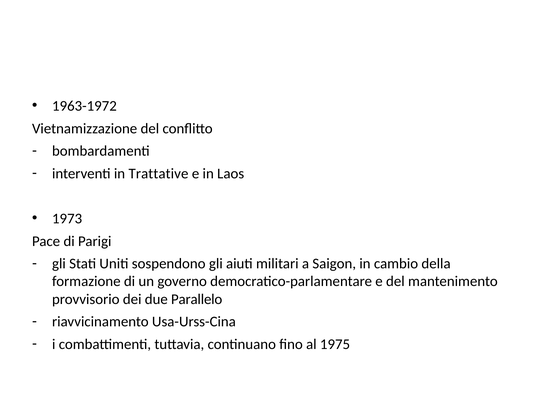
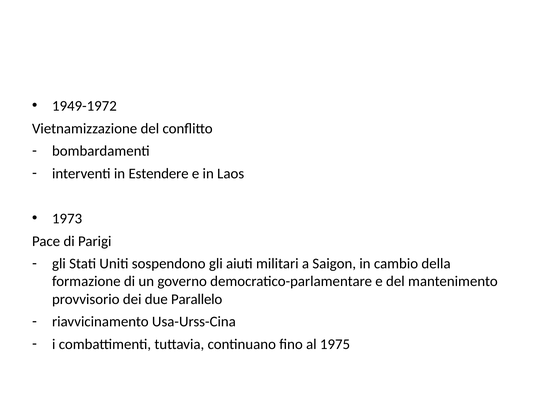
1963-1972: 1963-1972 -> 1949-1972 (84, 106)
Trattative: Trattative -> Estendere (159, 174)
